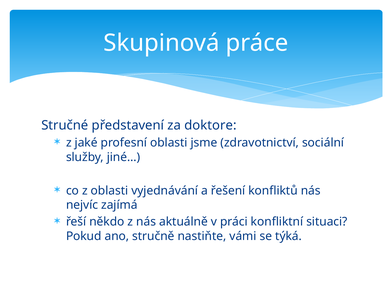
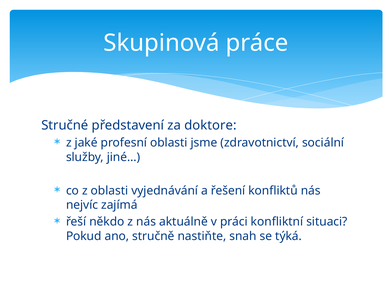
vámi: vámi -> snah (243, 236)
